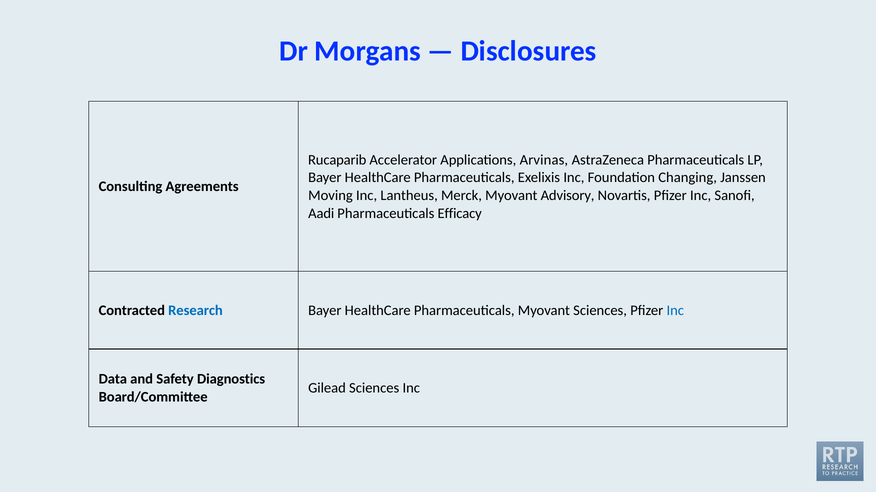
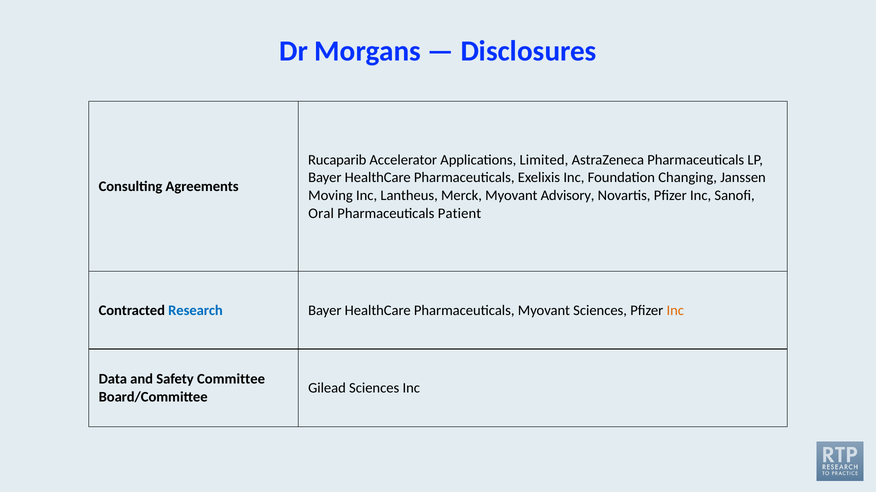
Arvinas: Arvinas -> Limited (544, 160)
Aadi: Aadi -> Oral (321, 214)
Efficacy: Efficacy -> Patient (460, 214)
Inc colour: blue -> orange (675, 311)
Diagnostics: Diagnostics -> Committee (231, 380)
